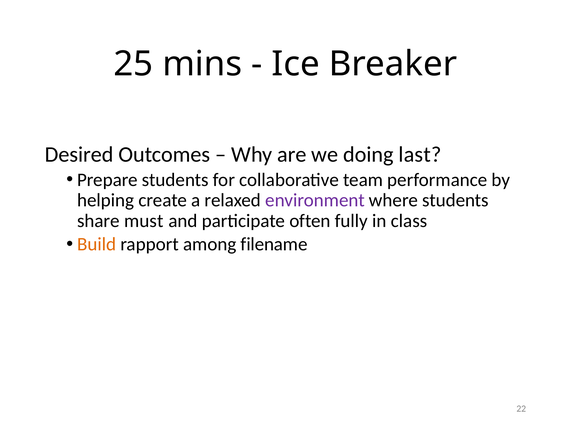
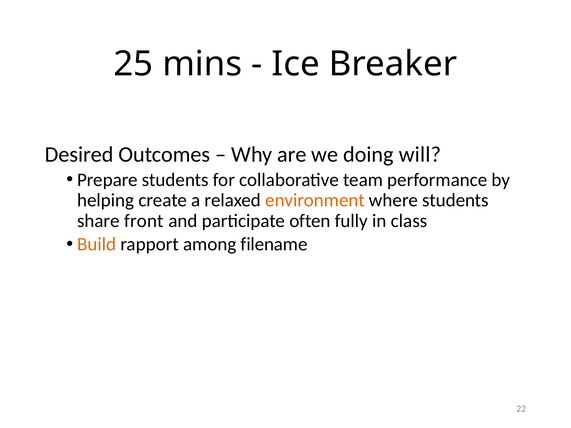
last: last -> will (420, 155)
environment colour: purple -> orange (315, 200)
must: must -> front (144, 221)
